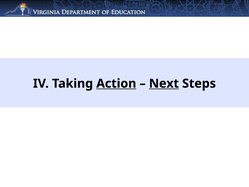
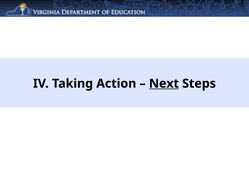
Action underline: present -> none (116, 83)
